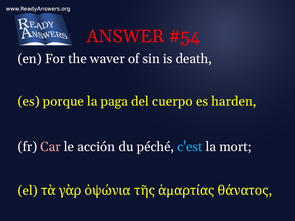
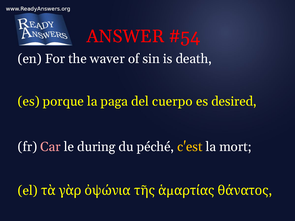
harden: harden -> desired (234, 102)
acción: acción -> during (96, 147)
c'est colour: light blue -> yellow (190, 147)
